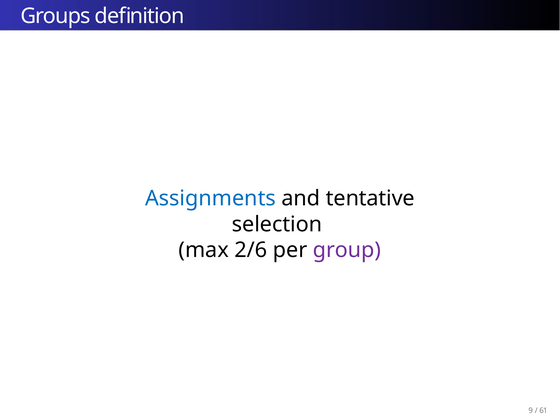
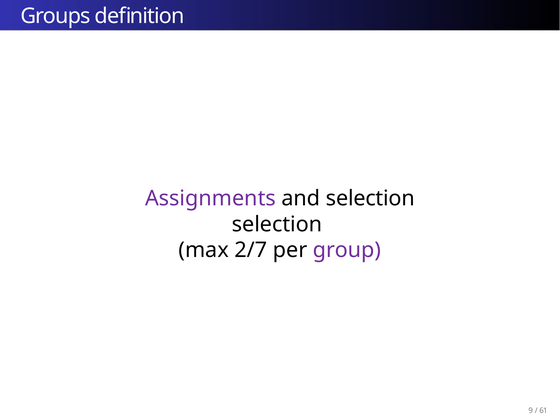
Assignments colour: blue -> purple (210, 198)
and tentative: tentative -> selection (370, 198)
2/6: 2/6 -> 2/7 (251, 250)
